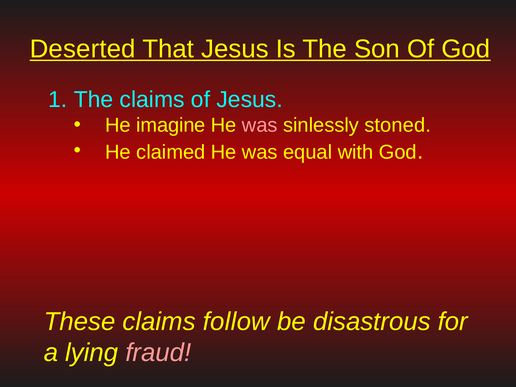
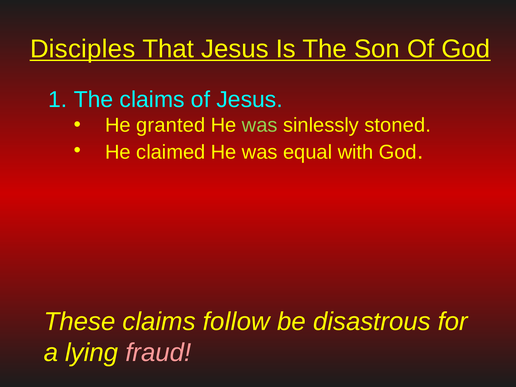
Deserted: Deserted -> Disciples (83, 49)
imagine: imagine -> granted (171, 125)
was colour: pink -> light green (260, 125)
